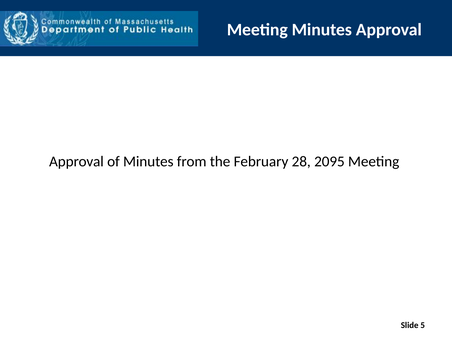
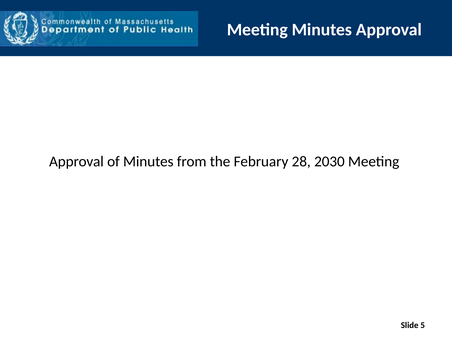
2095: 2095 -> 2030 (329, 162)
